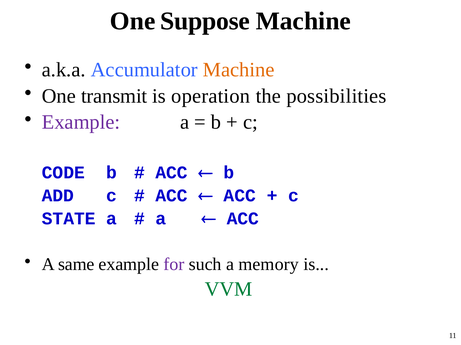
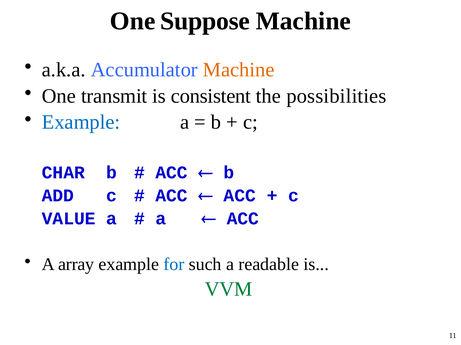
operation: operation -> consistent (211, 96)
Example colour: purple -> blue (81, 122)
CODE: CODE -> CHAR (63, 173)
STATE: STATE -> VALUE (69, 219)
same: same -> array (76, 265)
for colour: purple -> blue (174, 265)
memory: memory -> readable (269, 265)
